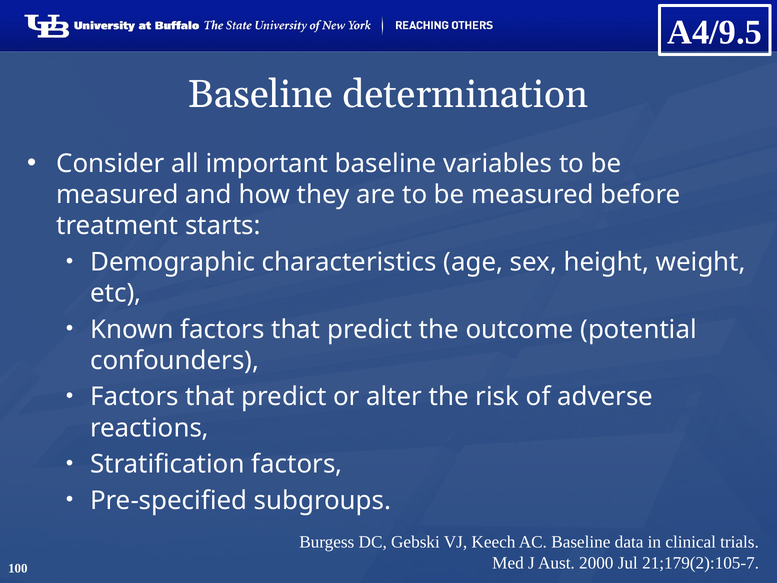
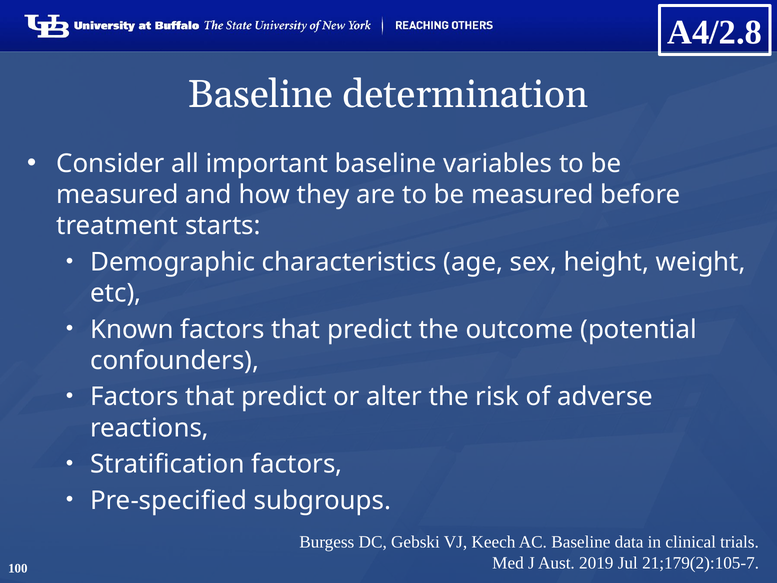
A4/9.5: A4/9.5 -> A4/2.8 (715, 32)
2000: 2000 -> 2019 (596, 563)
